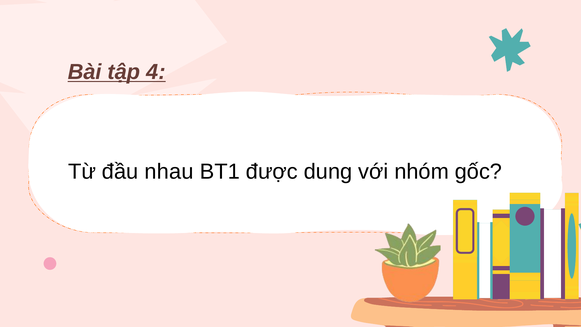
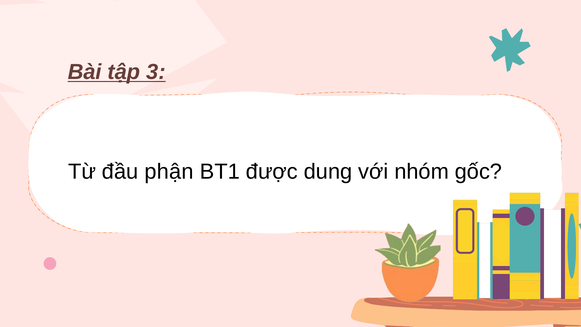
4: 4 -> 3 (156, 72)
nhau: nhau -> phận (169, 171)
